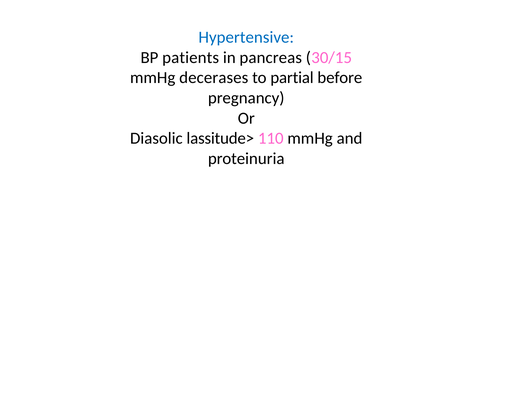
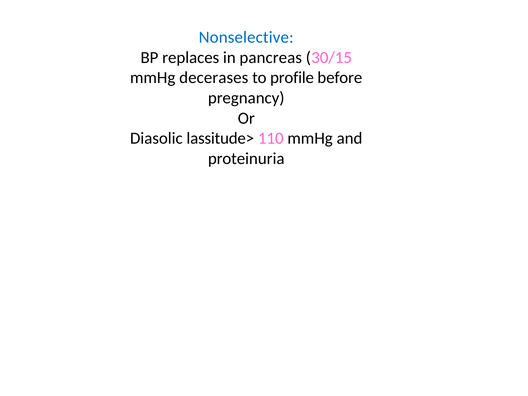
Hypertensive: Hypertensive -> Nonselective (246, 37)
patients: patients -> replaces (191, 57)
partial: partial -> profile (292, 78)
